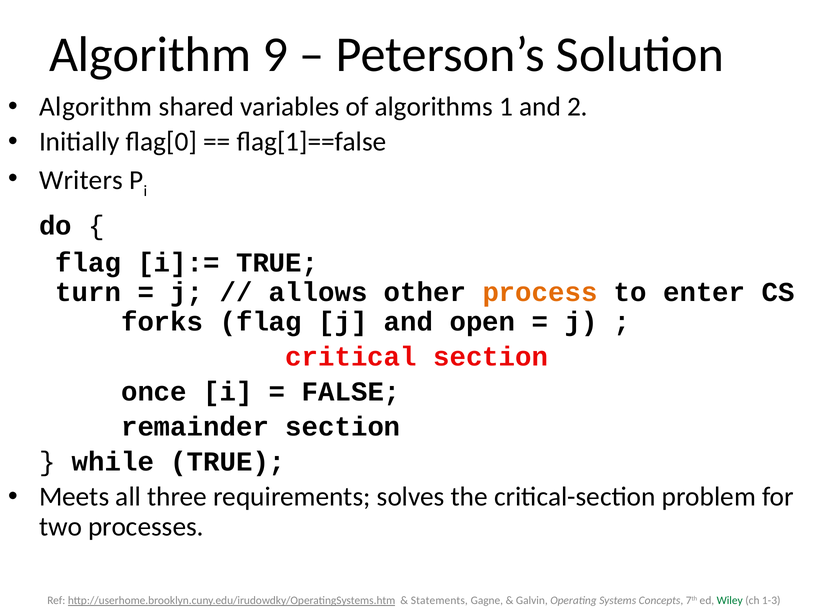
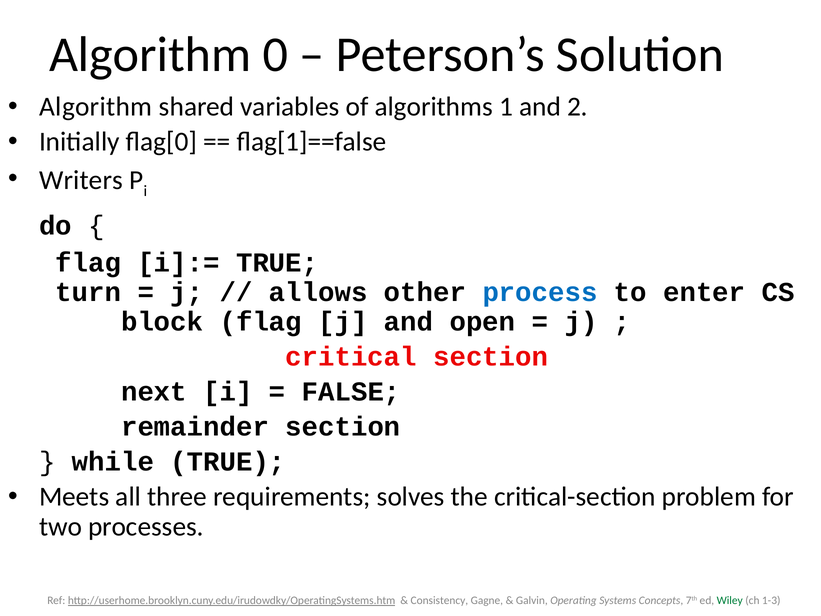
9: 9 -> 0 (275, 55)
process colour: orange -> blue (540, 292)
forks: forks -> block (162, 322)
once: once -> next (154, 392)
Statements: Statements -> Consistency (439, 600)
